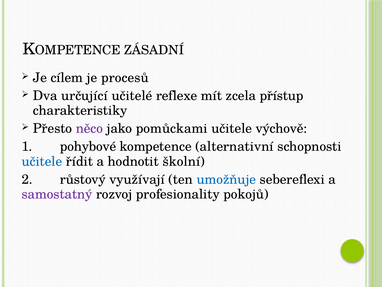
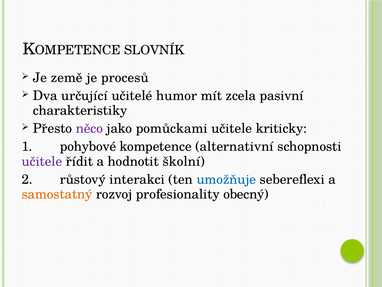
ZÁSADNÍ: ZÁSADNÍ -> SLOVNÍK (154, 50)
cílem: cílem -> země (67, 78)
reflexe: reflexe -> humor (177, 96)
přístup: přístup -> pasivní (282, 96)
výchově: výchově -> kriticky (281, 128)
učitele colour: blue -> purple (42, 161)
využívají: využívají -> interakci (137, 179)
samostatný colour: purple -> orange (57, 194)
pokojů: pokojů -> obecný (246, 194)
